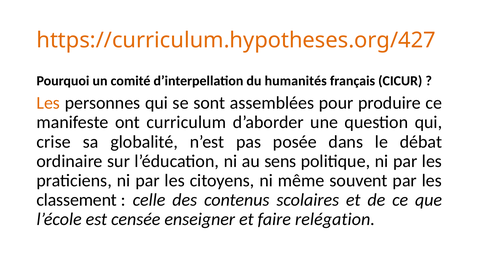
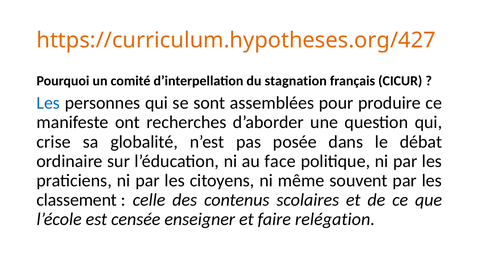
humanités: humanités -> stagnation (296, 81)
Les colour: orange -> blue (48, 103)
curriculum: curriculum -> recherches (186, 123)
sens: sens -> face (280, 161)
